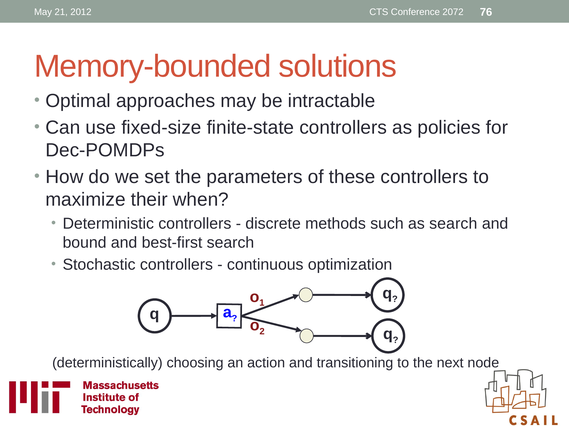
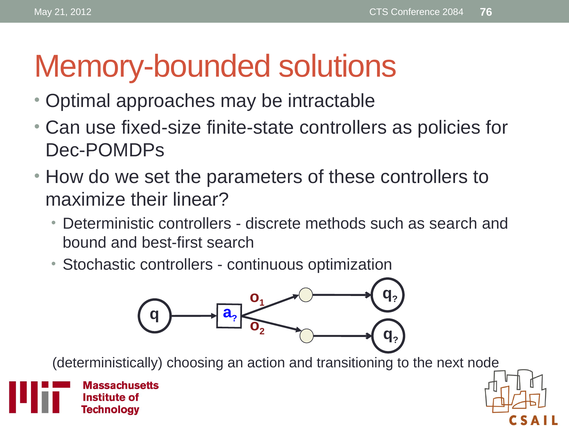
2072: 2072 -> 2084 (453, 12)
when: when -> linear (201, 200)
